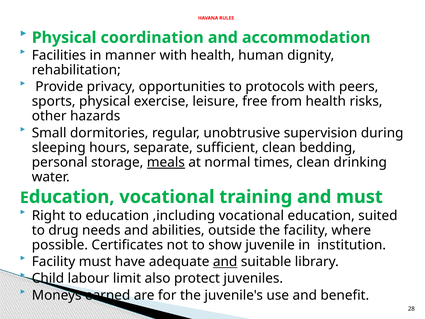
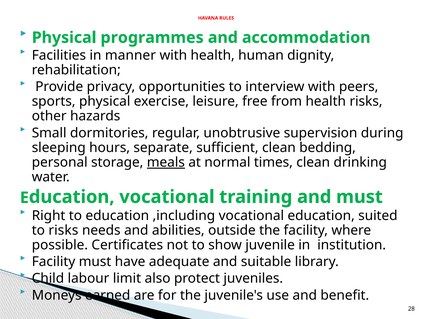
coordination: coordination -> programmes (152, 38)
protocols: protocols -> interview (275, 87)
to drug: drug -> risks (63, 230)
and underline: present -> none (225, 262)
